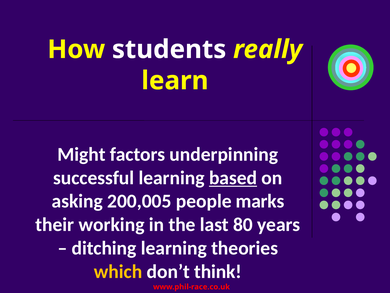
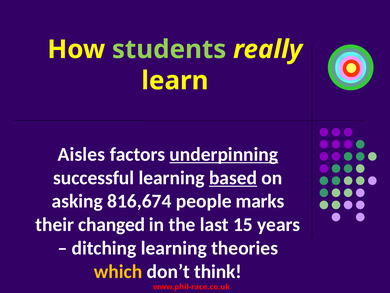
students colour: white -> light green (169, 49)
Might: Might -> Aisles (81, 154)
underpinning underline: none -> present (224, 154)
200,005: 200,005 -> 816,674 (139, 201)
working: working -> changed (112, 224)
80: 80 -> 15 (243, 224)
